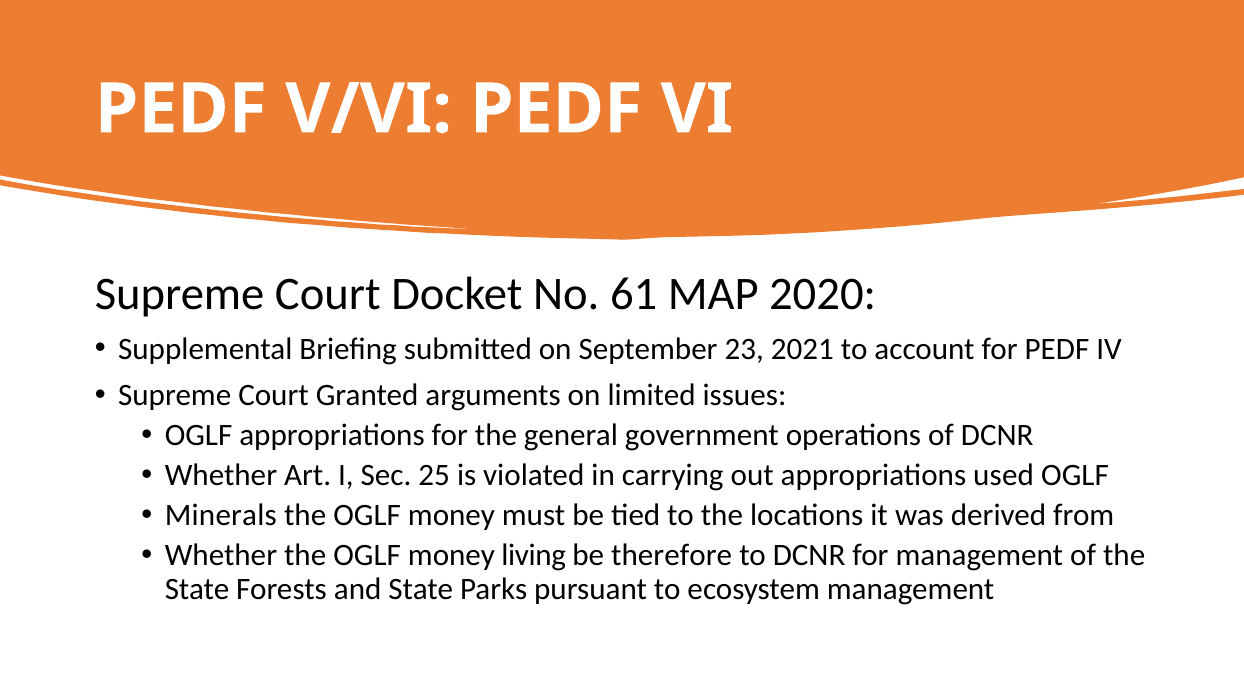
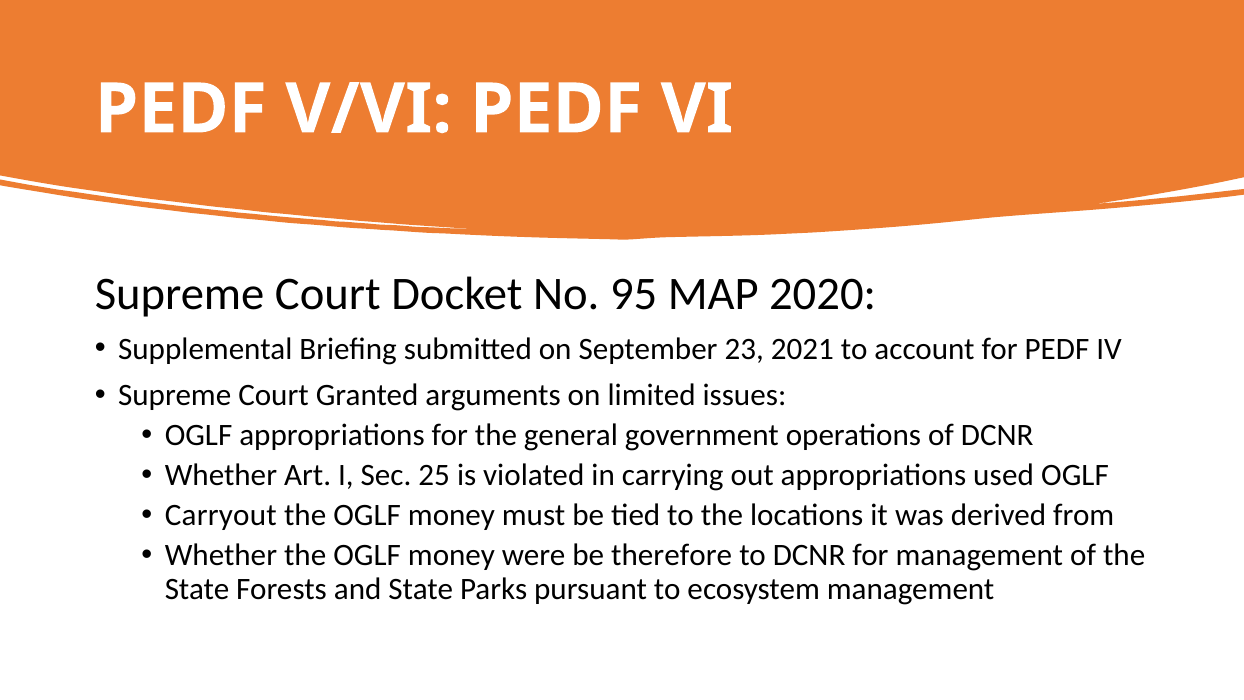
61: 61 -> 95 (634, 294)
Minerals: Minerals -> Carryout (221, 515)
living: living -> were (534, 555)
